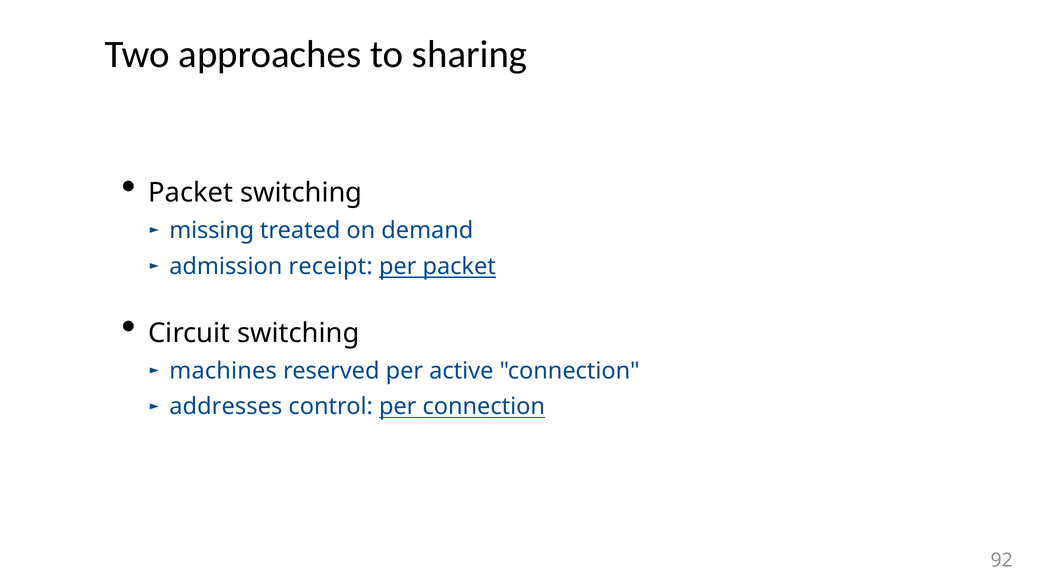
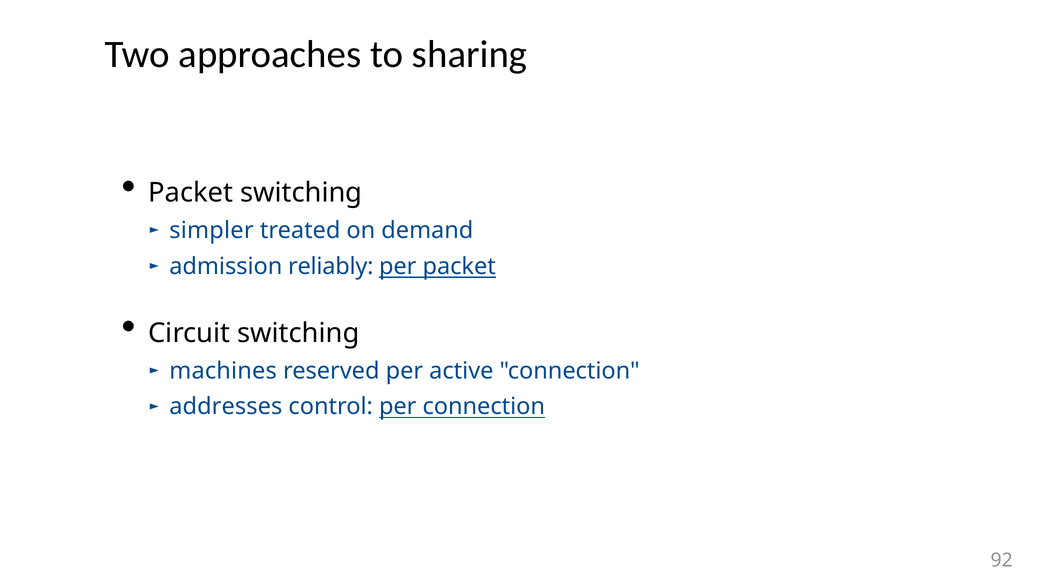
missing: missing -> simpler (211, 231)
receipt: receipt -> reliably (331, 267)
